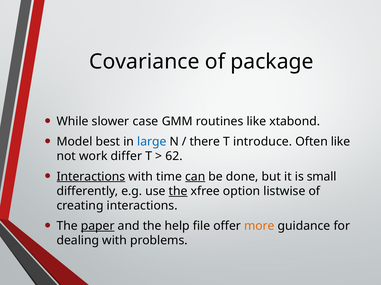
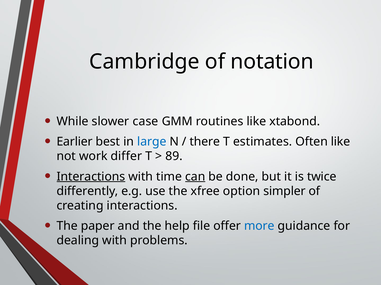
Covariance: Covariance -> Cambridge (144, 62)
package: package -> notation (272, 62)
Model: Model -> Earlier (75, 142)
introduce: introduce -> estimates (263, 142)
62: 62 -> 89 (174, 157)
small: small -> twice (322, 177)
the underline: present -> none (178, 192)
listwise: listwise -> simpler (284, 192)
paper underline: present -> none (98, 226)
more colour: orange -> blue (259, 226)
